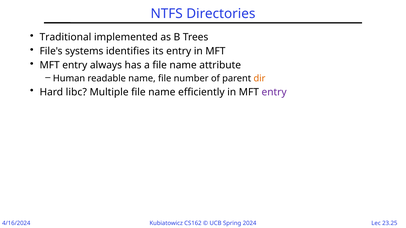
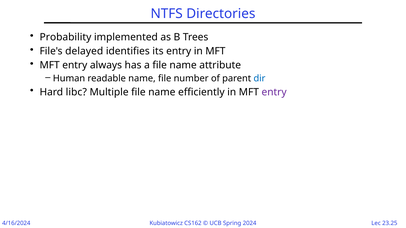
Traditional: Traditional -> Probability (65, 37)
systems: systems -> delayed (84, 51)
dir colour: orange -> blue (259, 79)
